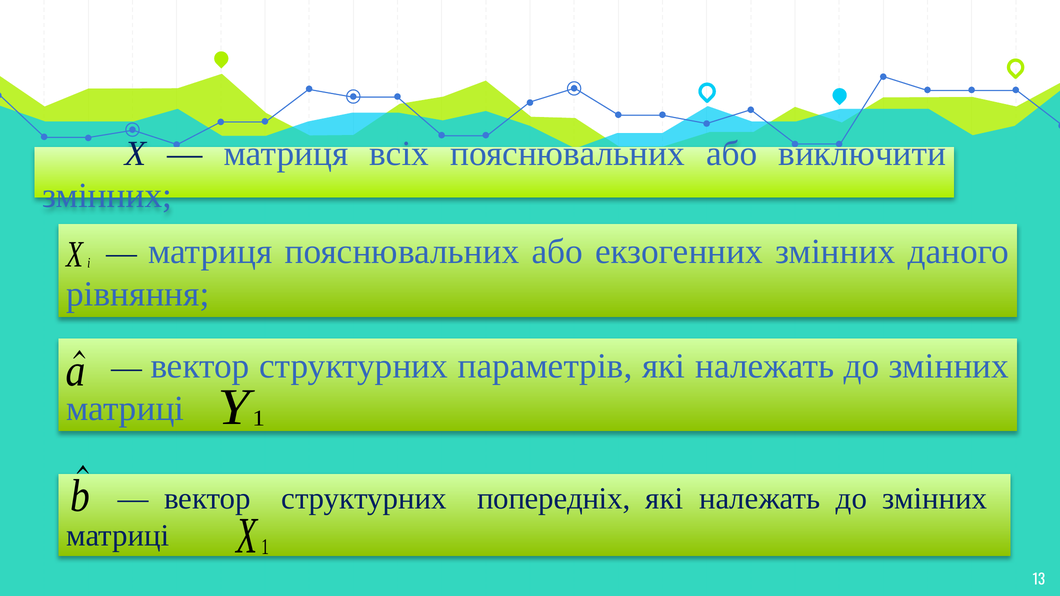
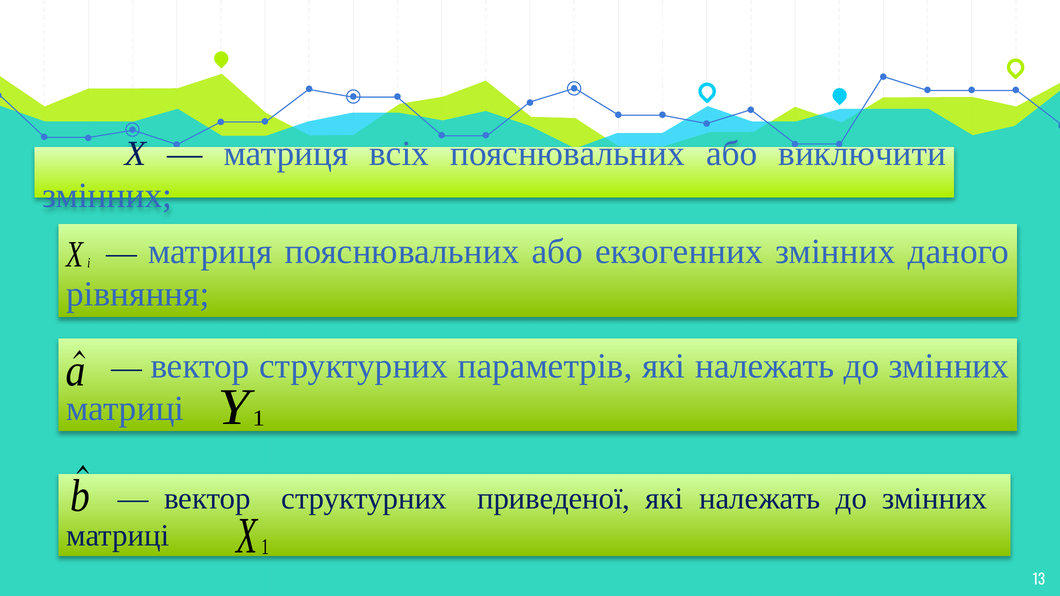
попередніх: попередніх -> приведеної (554, 499)
